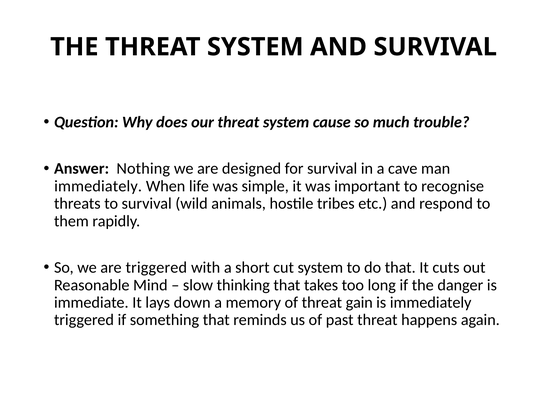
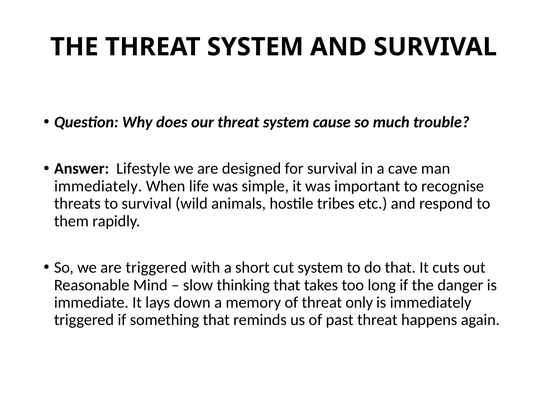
Nothing: Nothing -> Lifestyle (143, 168)
gain: gain -> only (359, 302)
